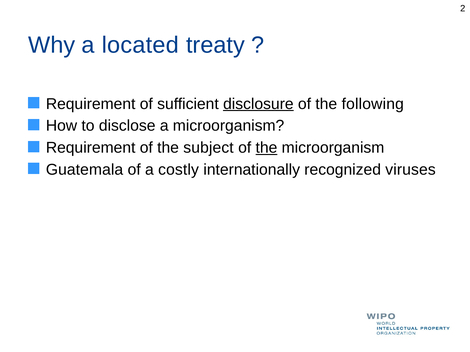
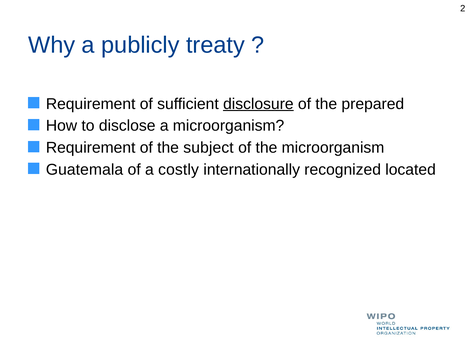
located: located -> publicly (140, 45)
following: following -> prepared (373, 104)
the underline: present -> none (266, 148)
viruses: viruses -> located (411, 170)
